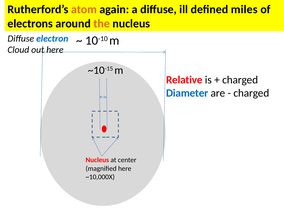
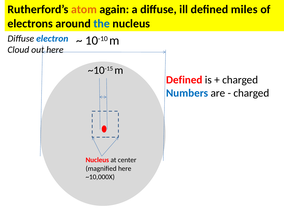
the colour: orange -> blue (102, 24)
Relative: Relative -> Defined (184, 80)
Diameter: Diameter -> Numbers (187, 93)
